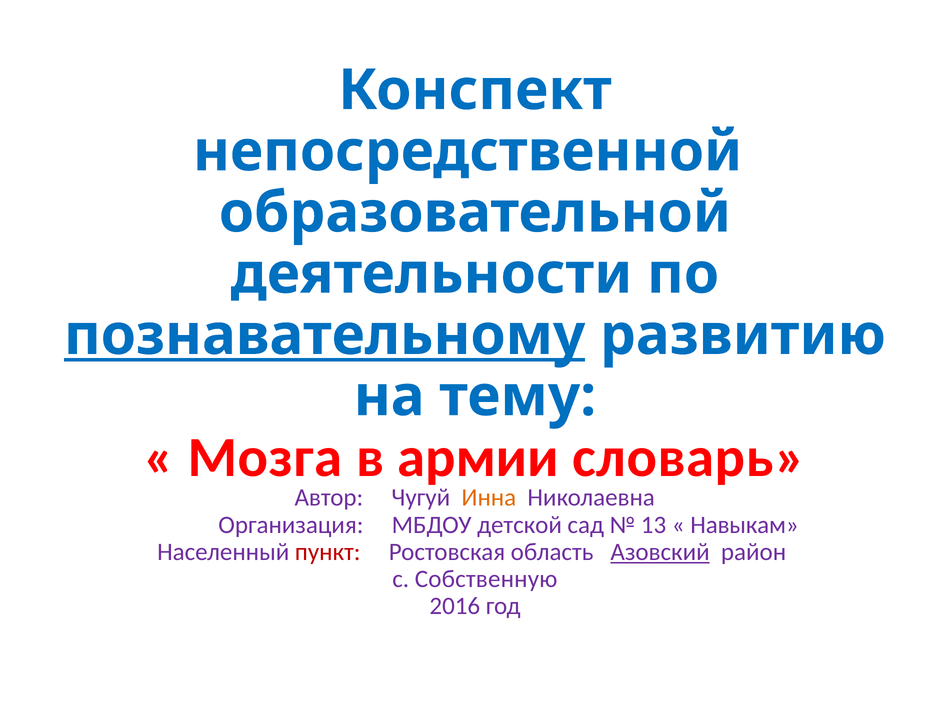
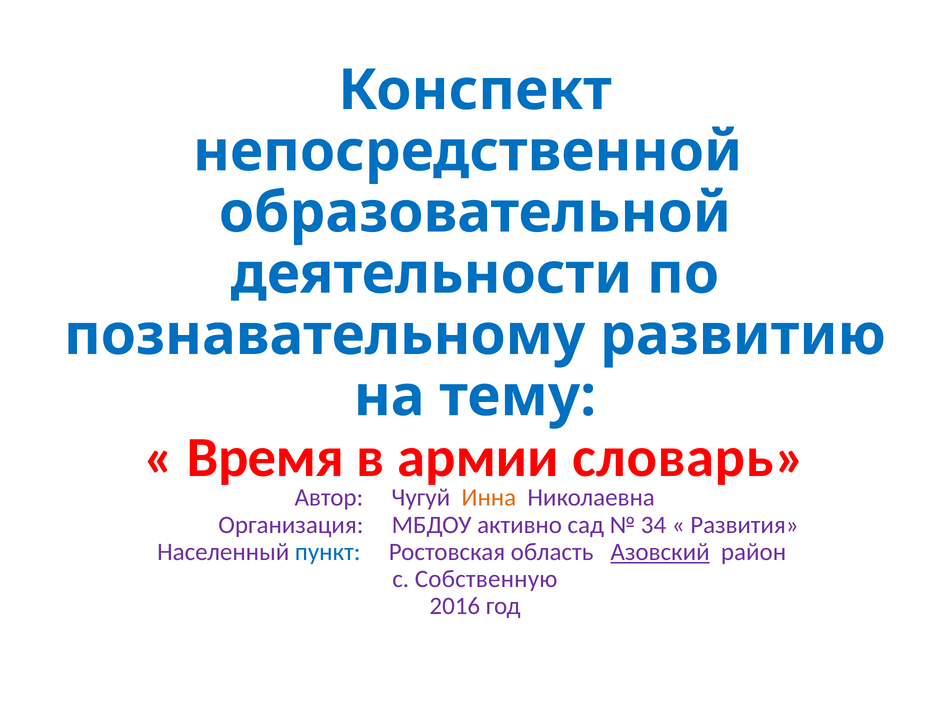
познавательному underline: present -> none (325, 335)
Мозга: Мозга -> Время (265, 458)
детской: детской -> активно (520, 525)
13: 13 -> 34 (654, 525)
Навыкам: Навыкам -> Развития (744, 525)
пункт colour: red -> blue (328, 552)
